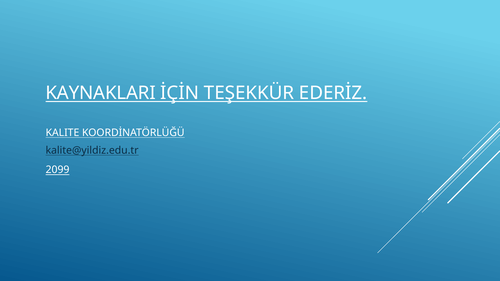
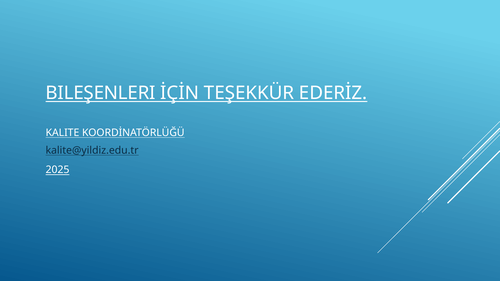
KAYNAKLARI: KAYNAKLARI -> BILEŞENLERI (101, 93)
2099: 2099 -> 2025 (58, 170)
